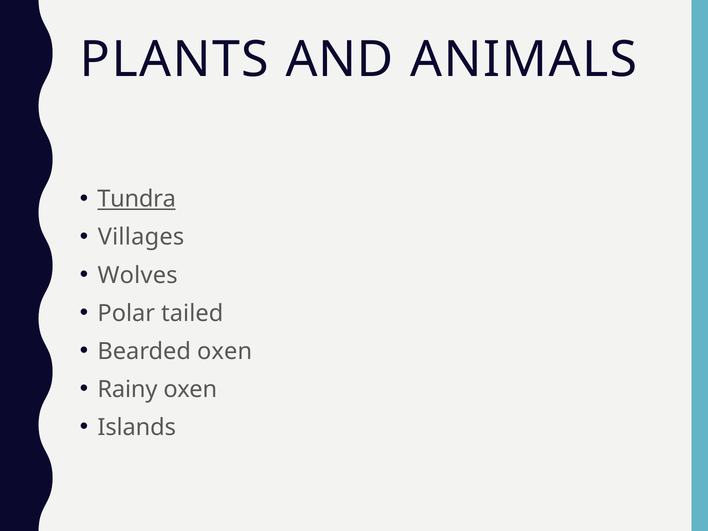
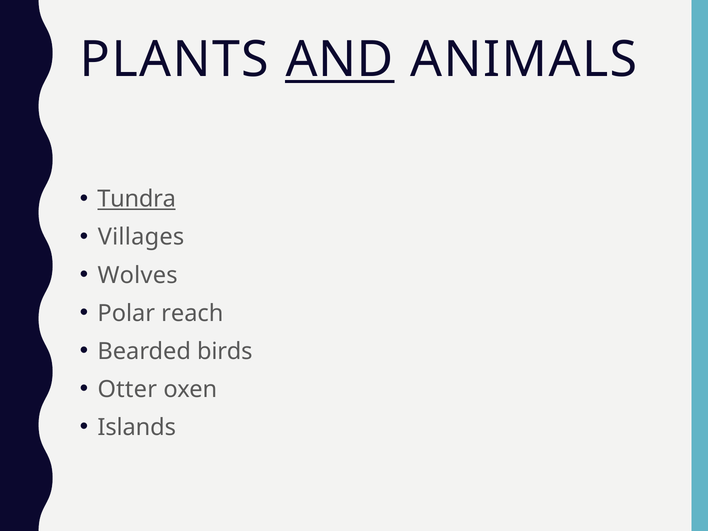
AND underline: none -> present (340, 60)
tailed: tailed -> reach (192, 313)
Bearded oxen: oxen -> birds (225, 351)
Rainy: Rainy -> Otter (127, 389)
